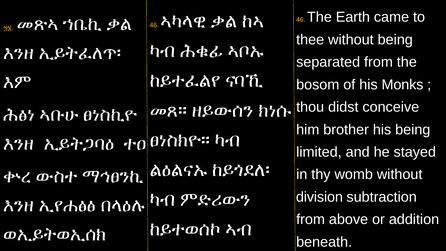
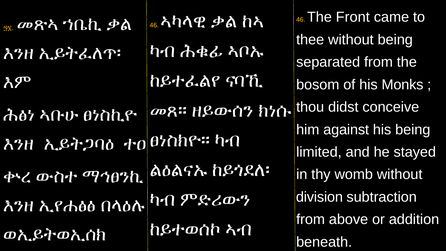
Earth: Earth -> Front (353, 17)
brother: brother -> against (346, 130)
